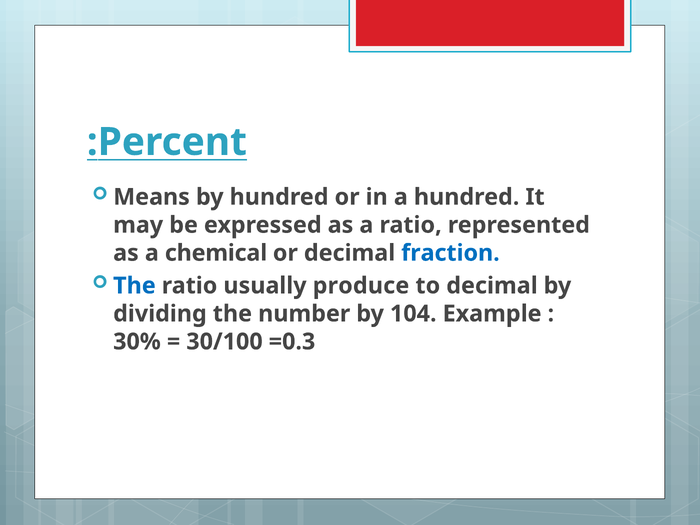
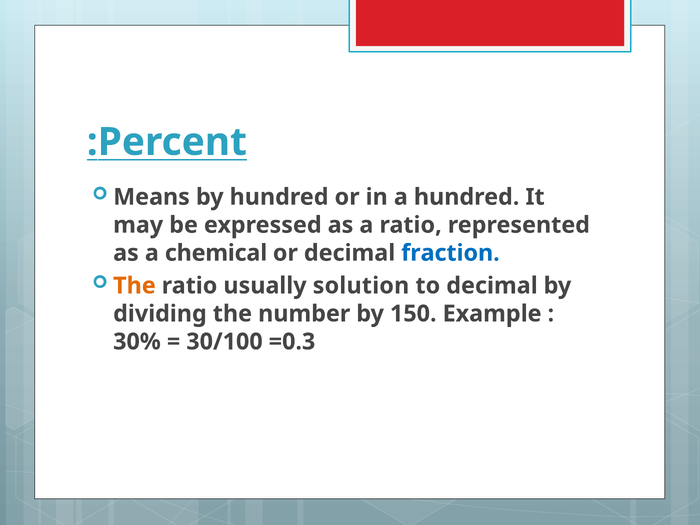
The colour: blue -> orange (134, 286)
produce: produce -> solution (361, 286)
104: 104 -> 150 (413, 314)
